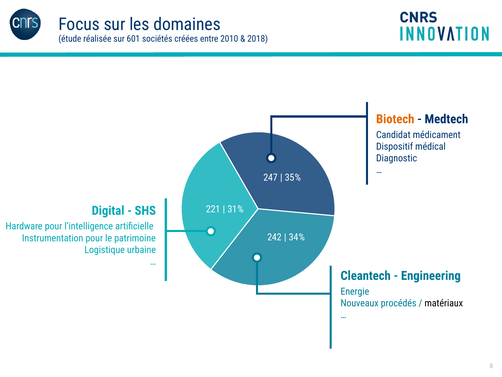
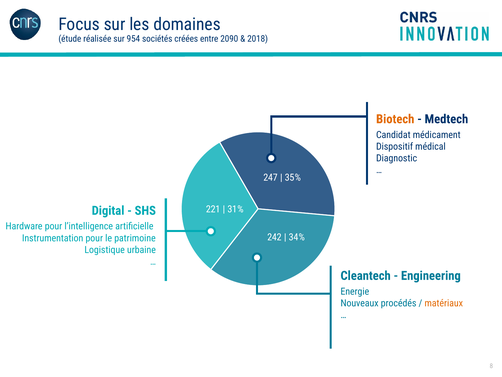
601: 601 -> 954 (133, 39)
2010: 2010 -> 2090 (229, 39)
matériaux colour: black -> orange (444, 303)
